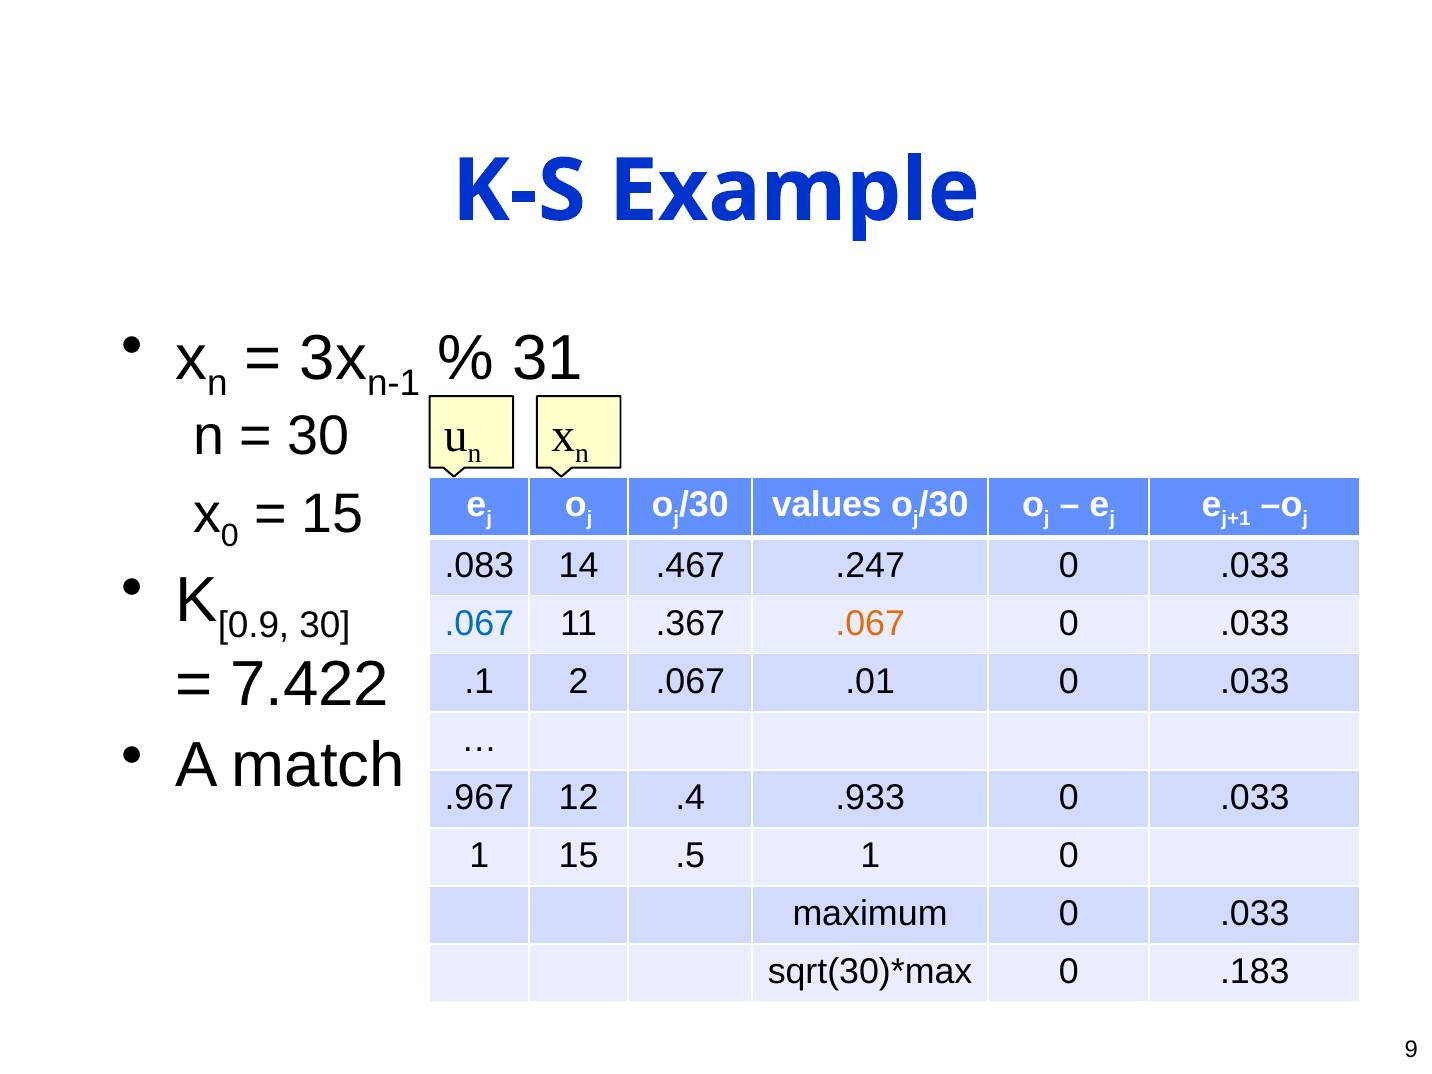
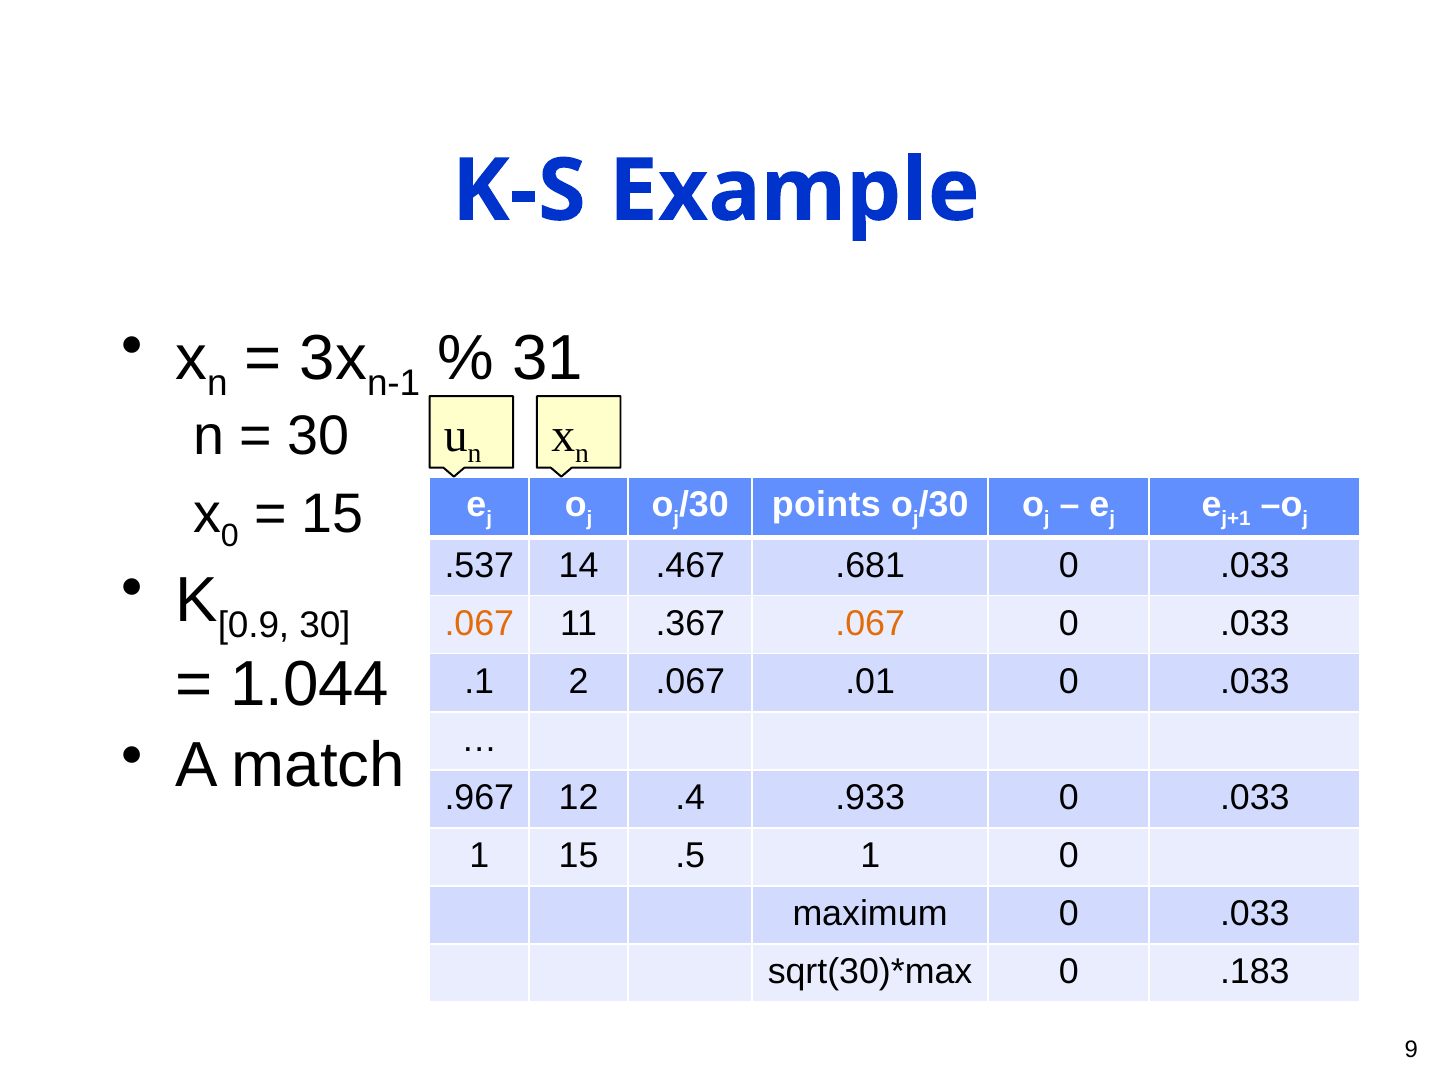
values: values -> points (826, 505)
.083: .083 -> .537 (479, 565)
.247: .247 -> .681 (870, 565)
.067 colour: blue -> orange (479, 623)
7.422: 7.422 -> 1.044 (310, 684)
